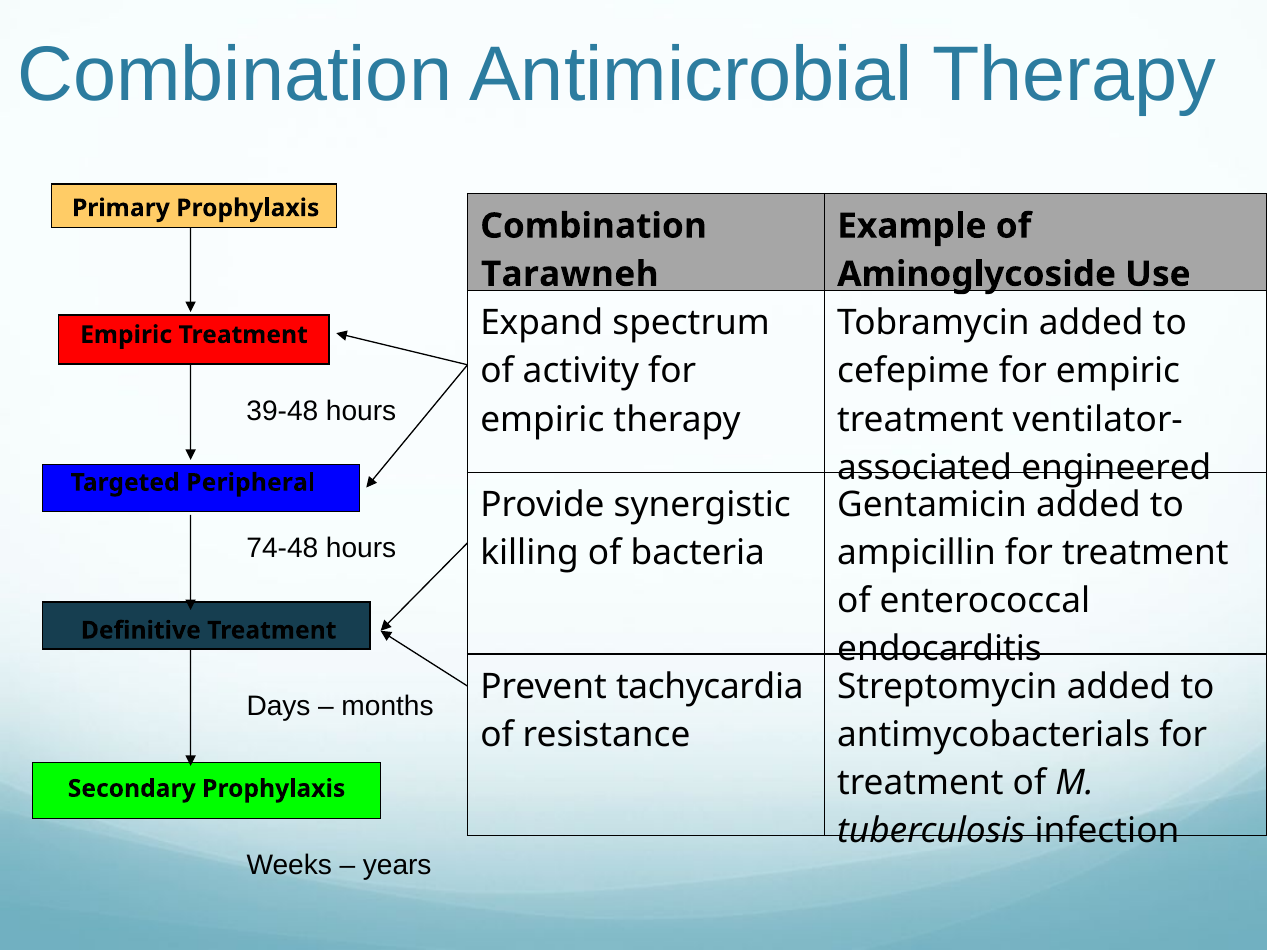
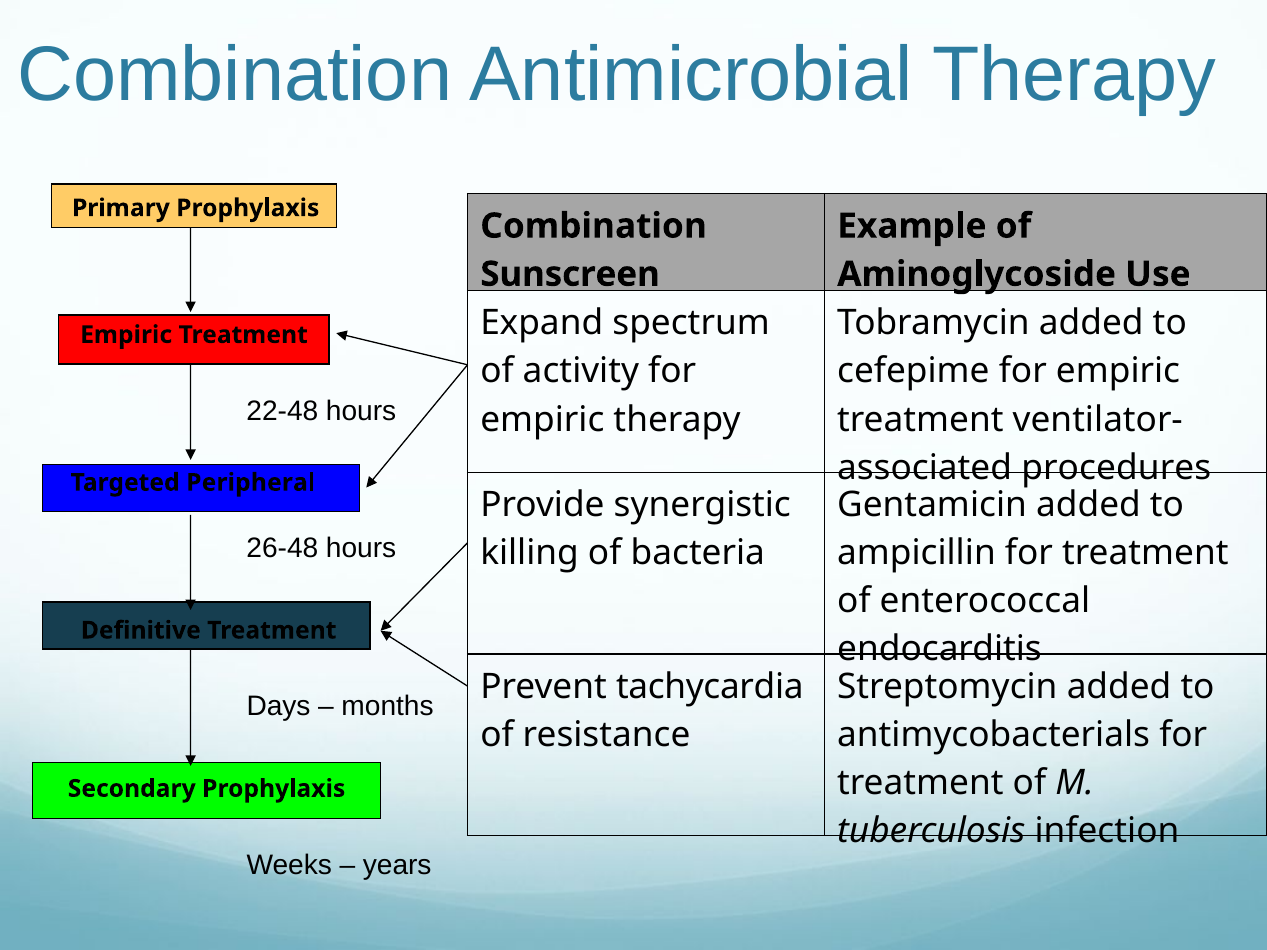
Tarawneh: Tarawneh -> Sunscreen (570, 274)
39-48: 39-48 -> 22-48 (282, 411)
engineered: engineered -> procedures (1116, 468)
74-48: 74-48 -> 26-48 (282, 548)
